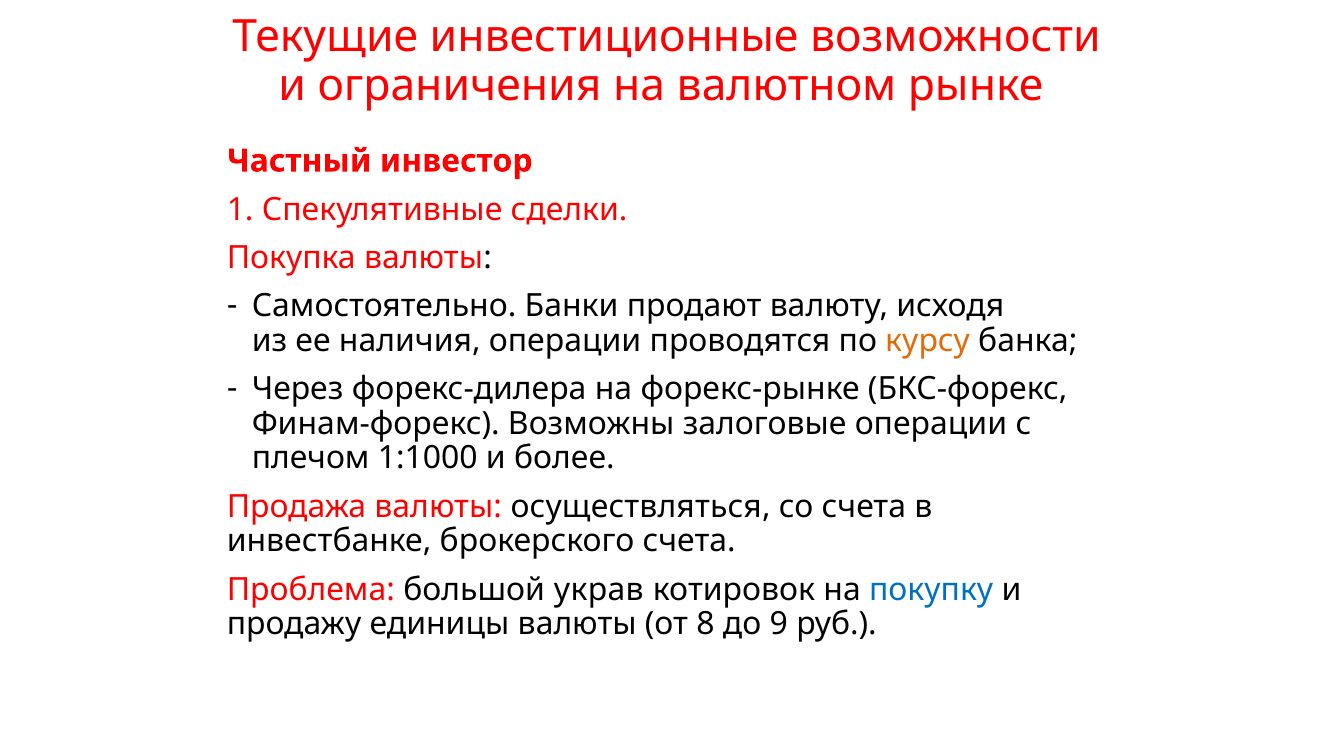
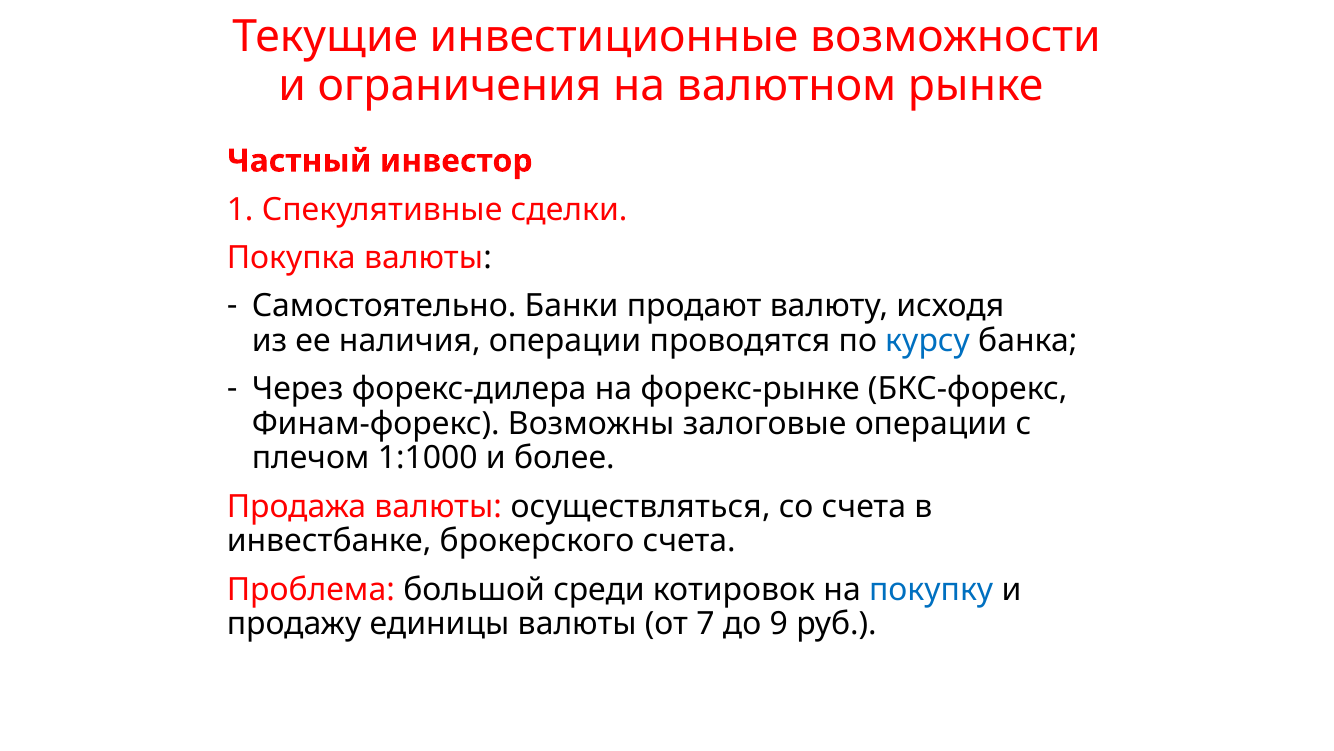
курсу colour: orange -> blue (928, 341)
украв: украв -> среди (599, 589)
8: 8 -> 7 (706, 624)
